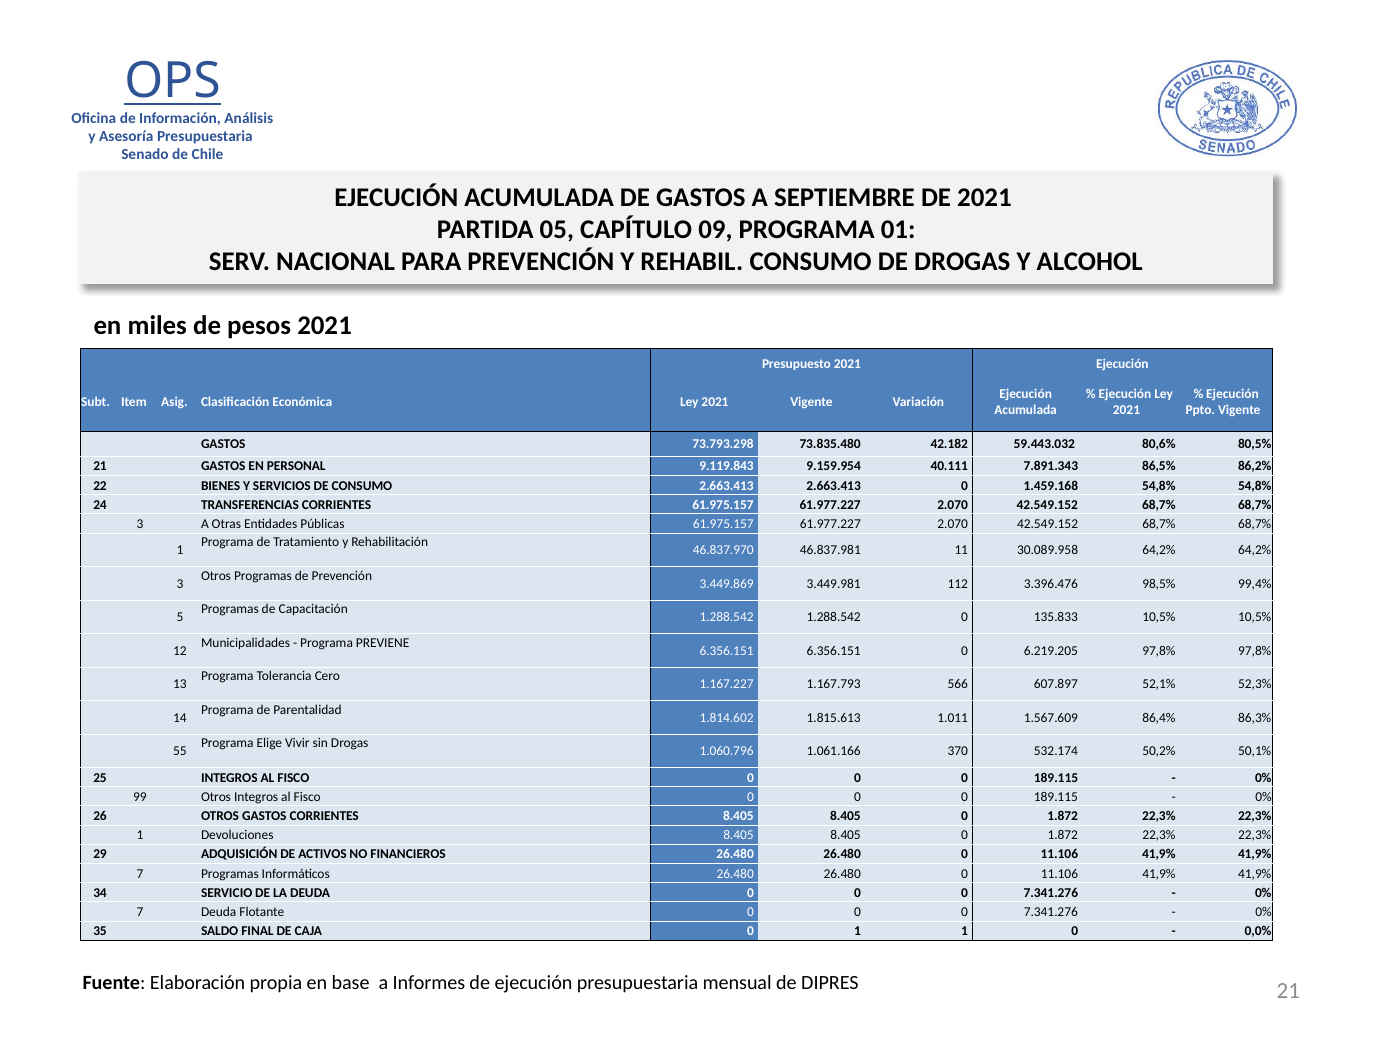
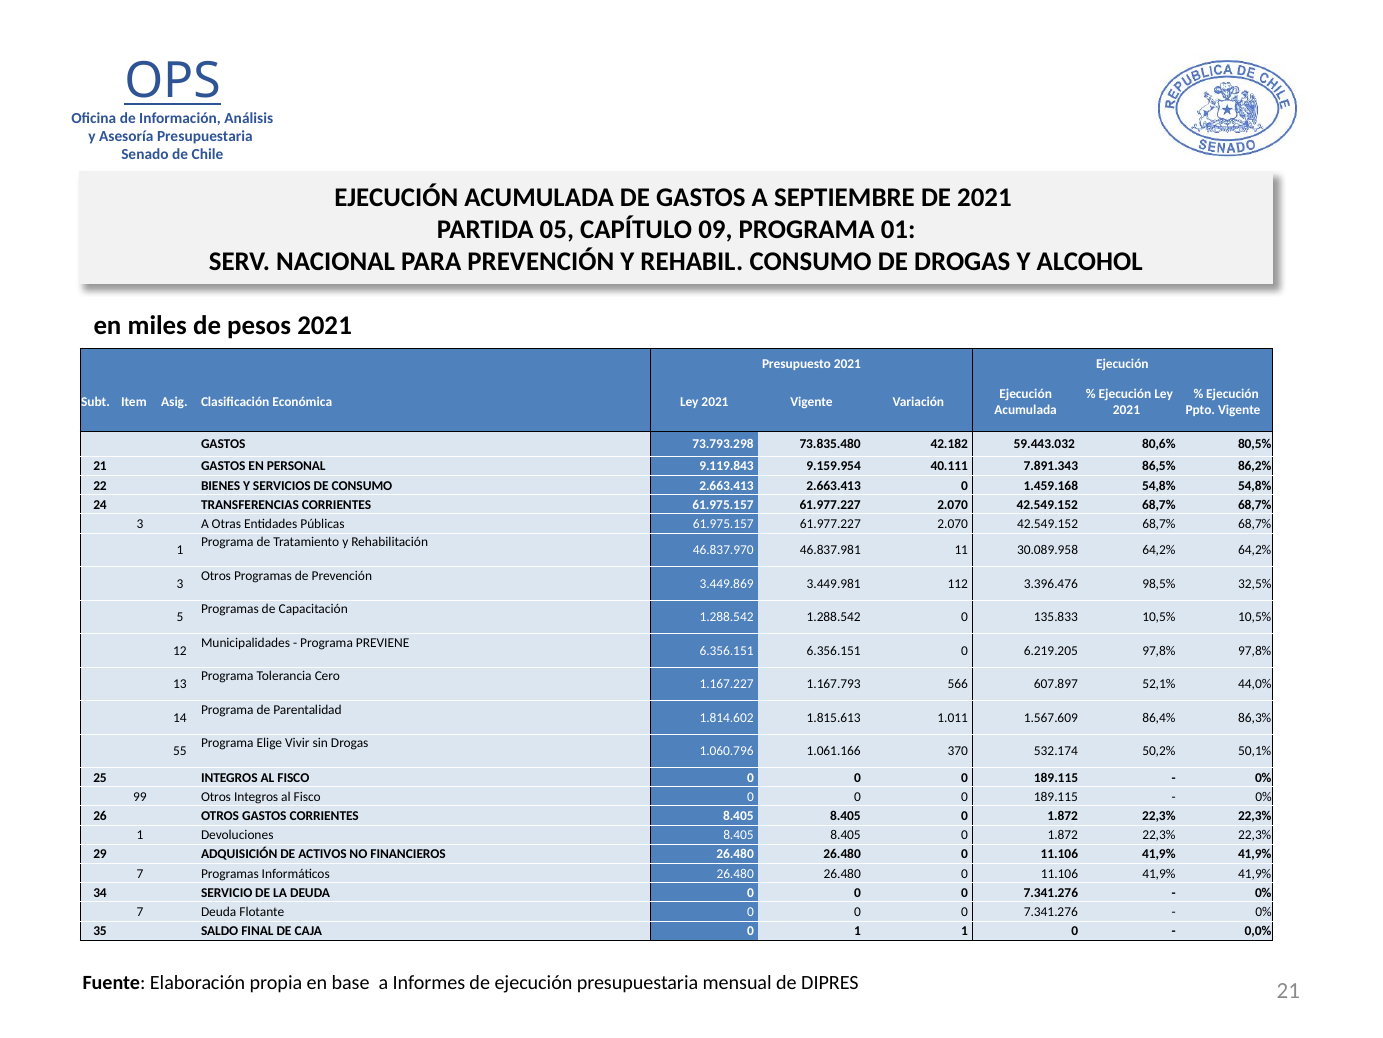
99,4%: 99,4% -> 32,5% (1255, 583)
52,3%: 52,3% -> 44,0% (1255, 684)
